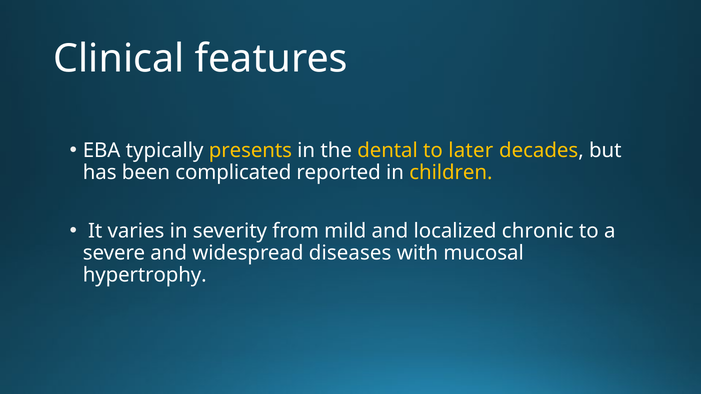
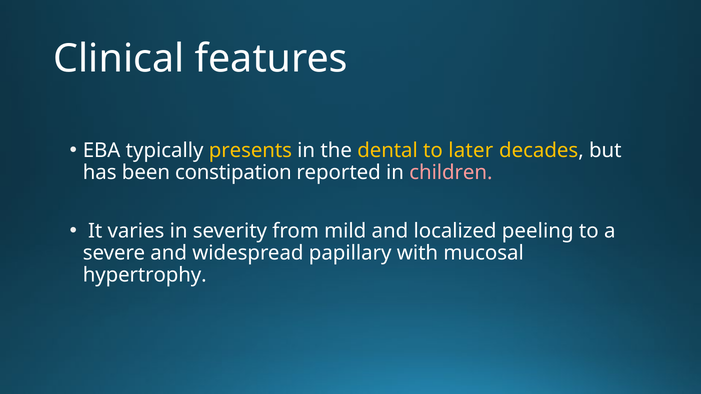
complicated: complicated -> constipation (233, 172)
children colour: yellow -> pink (451, 172)
chronic: chronic -> peeling (538, 231)
diseases: diseases -> papillary (350, 253)
